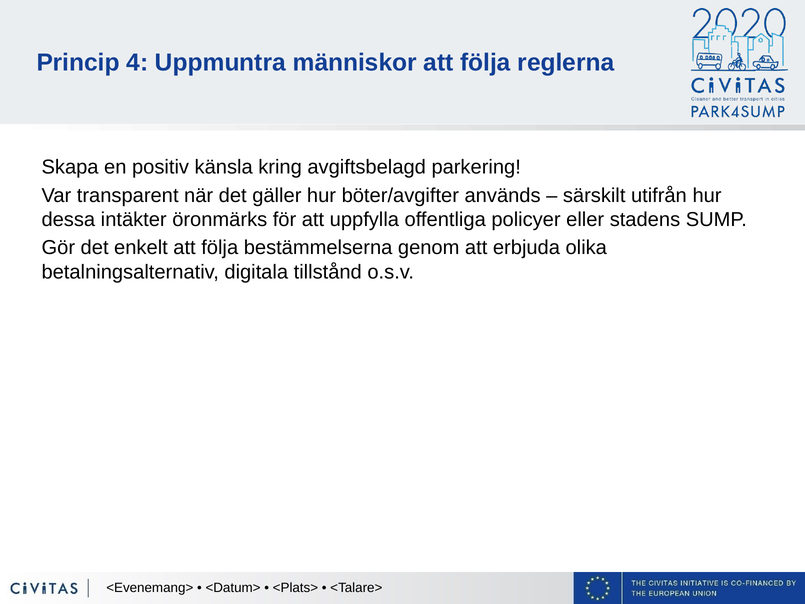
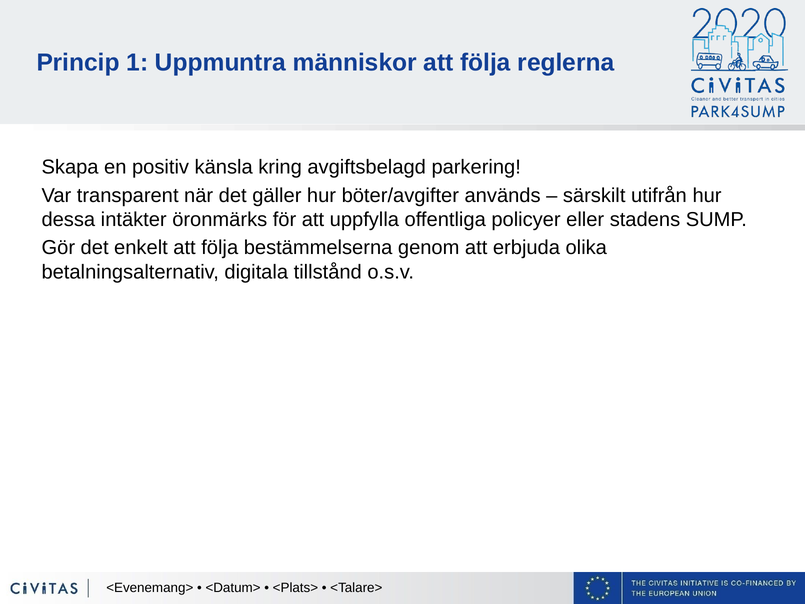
4: 4 -> 1 (137, 63)
